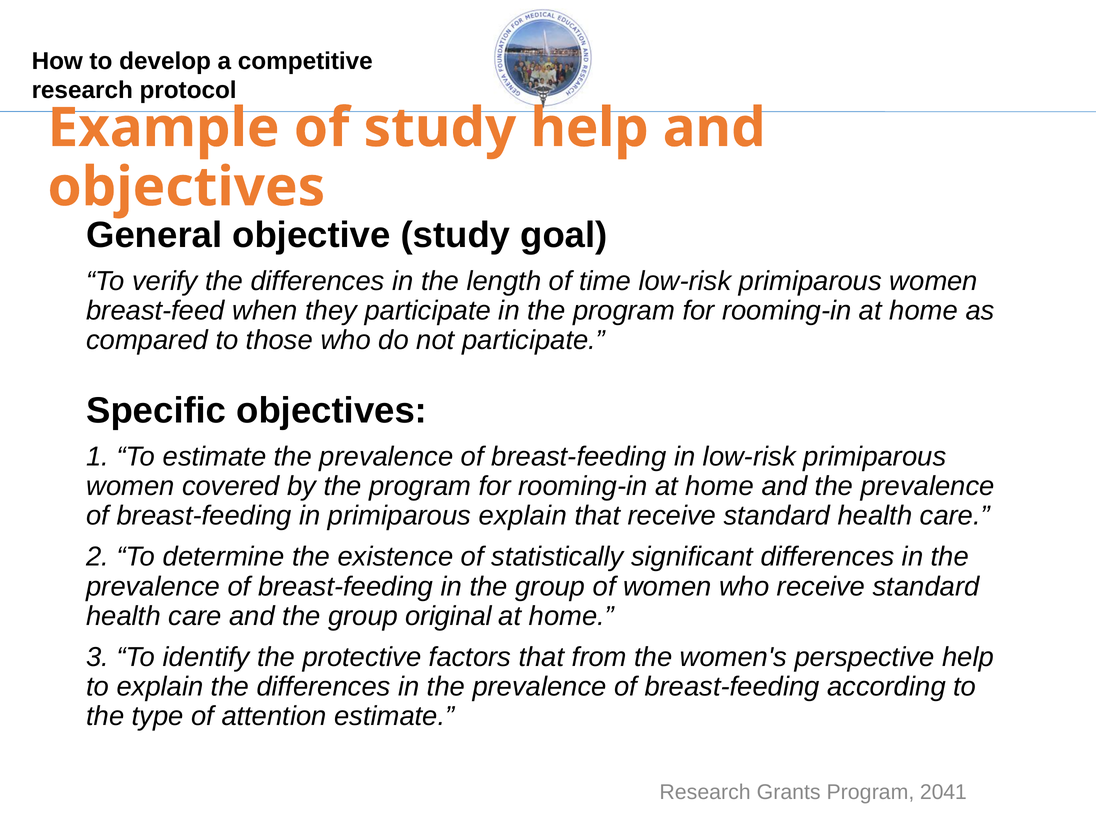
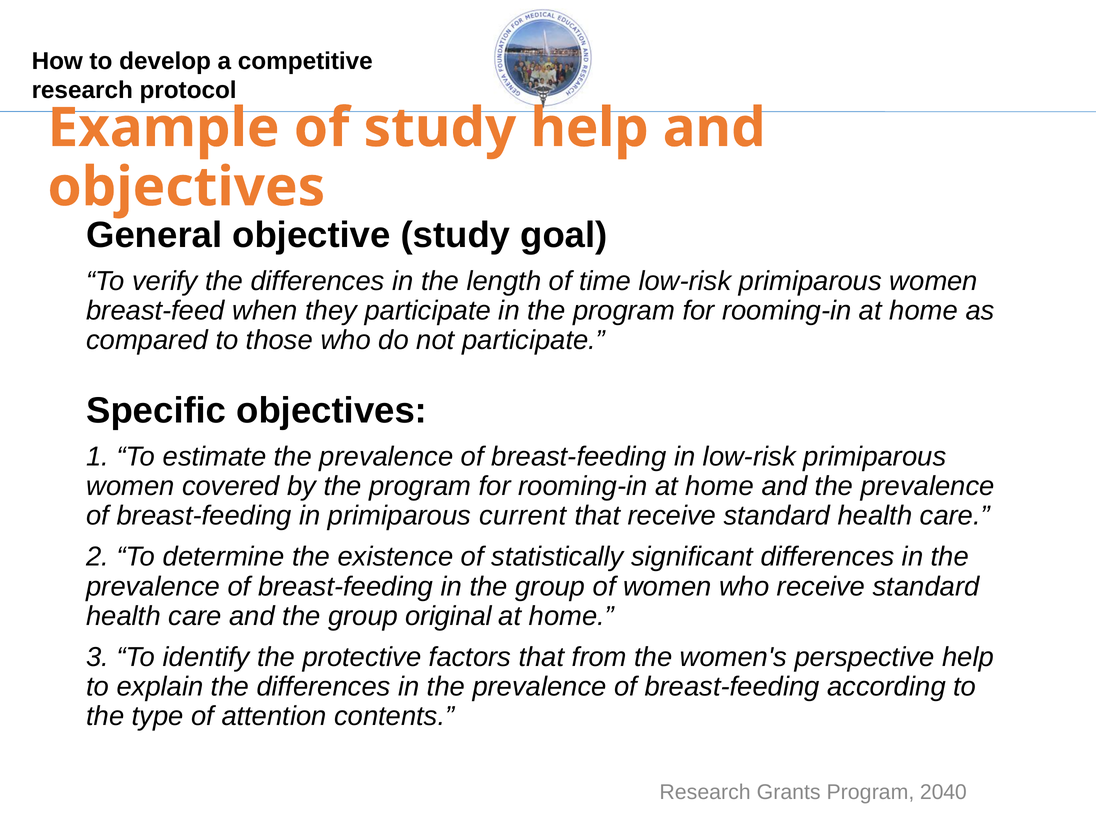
primiparous explain: explain -> current (523, 516)
attention estimate: estimate -> contents (394, 716)
2041: 2041 -> 2040 (943, 792)
